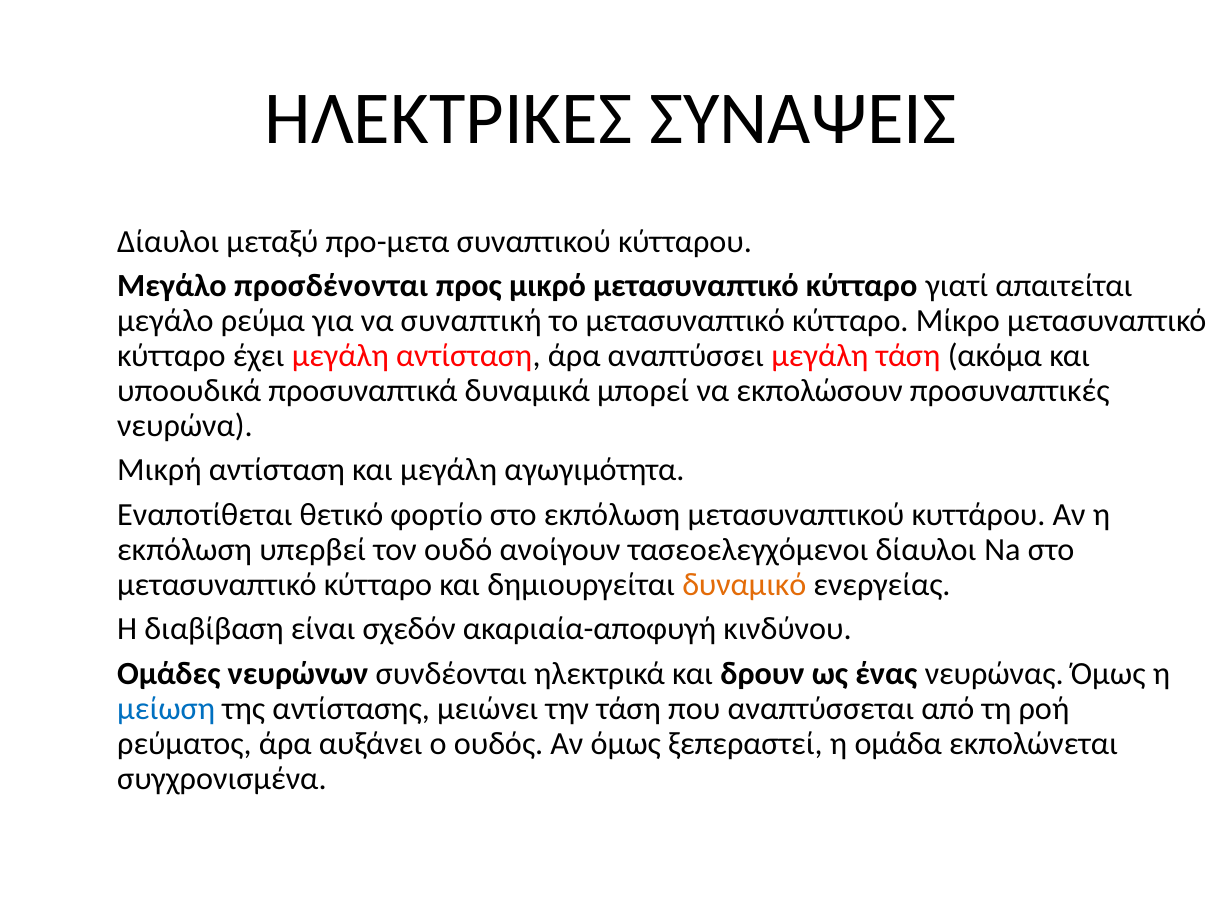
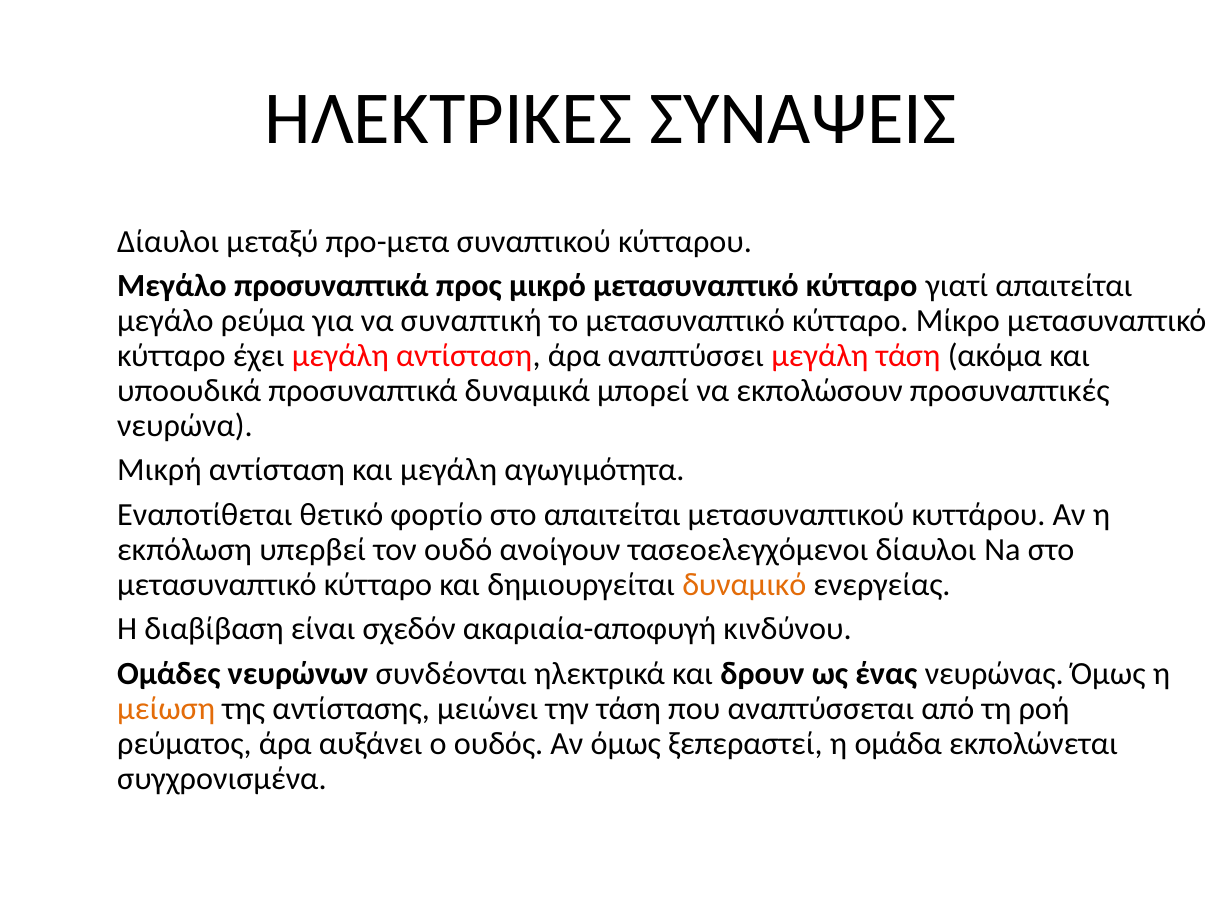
Μεγάλο προσδένονται: προσδένονται -> προσυναπτικά (331, 286)
στο εκπόλωση: εκπόλωση -> απαιτείται (612, 515)
μείωση colour: blue -> orange (166, 708)
